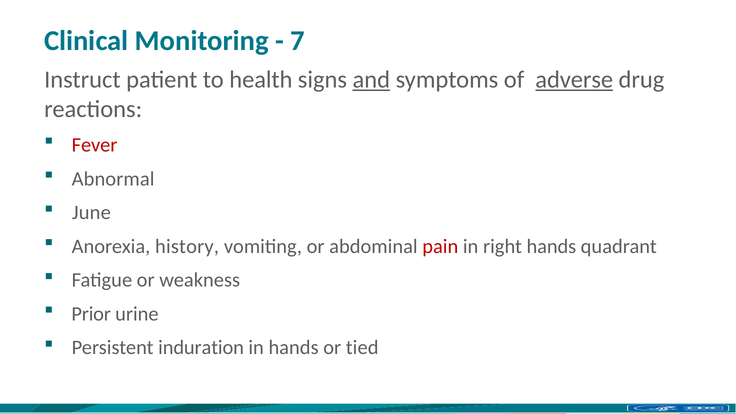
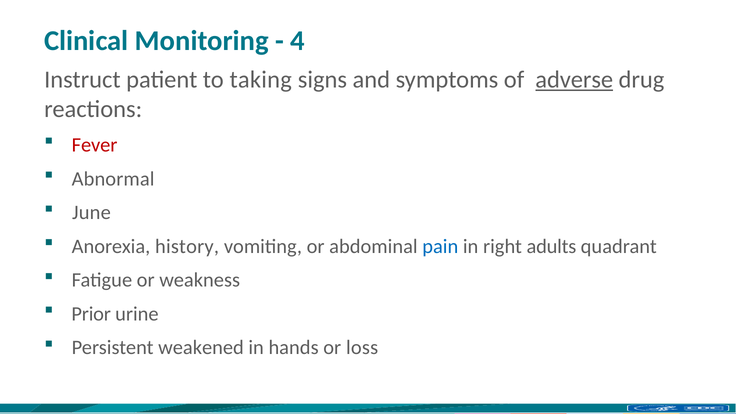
7: 7 -> 4 (298, 41)
health: health -> taking (261, 80)
and underline: present -> none (371, 80)
pain colour: red -> blue (440, 246)
right hands: hands -> adults (551, 246)
induration: induration -> weakened (201, 348)
tied: tied -> loss (362, 348)
